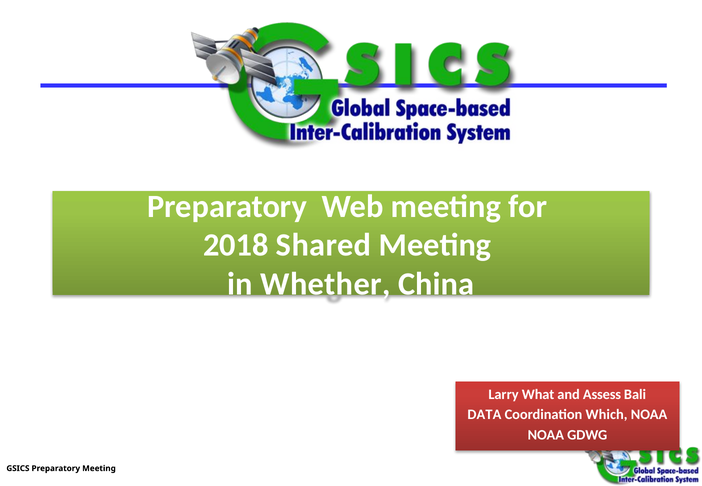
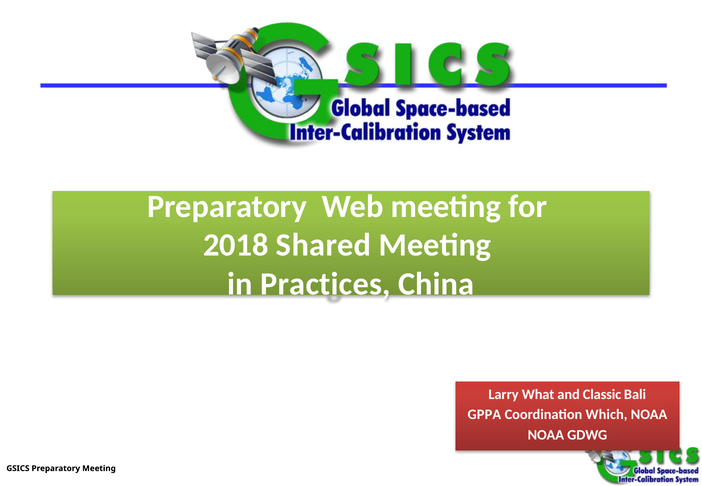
Whether: Whether -> Practices (325, 284)
Assess: Assess -> Classic (602, 394)
DATA: DATA -> GPPA (484, 415)
